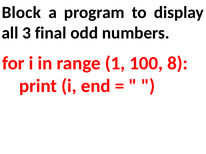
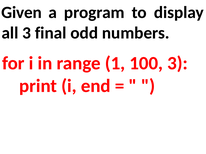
Block: Block -> Given (22, 13)
100 8: 8 -> 3 (178, 63)
